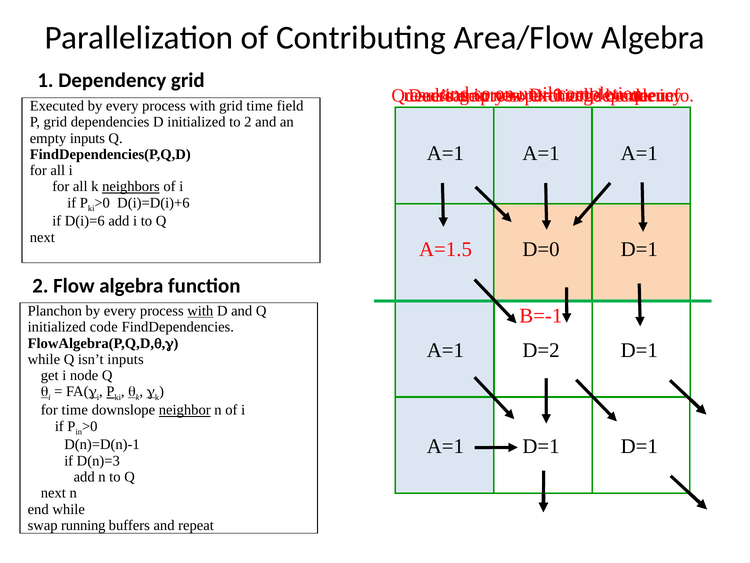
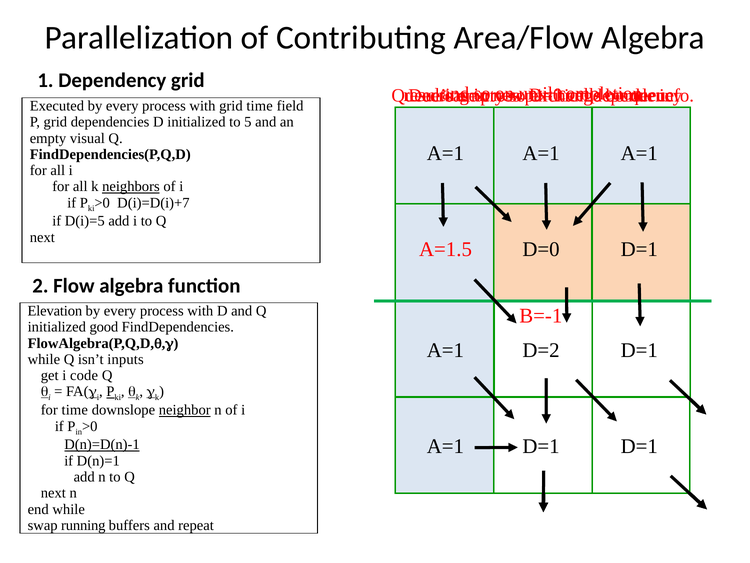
to 2: 2 -> 5 (248, 122)
empty inputs: inputs -> visual (87, 138)
D(i)=D(i)+6: D(i)=D(i)+6 -> D(i)=D(i)+7 (153, 203)
D(i)=6: D(i)=6 -> D(i)=5 (85, 221)
Planchon: Planchon -> Elevation (55, 311)
with underline: present -> none (200, 311)
code: code -> good (104, 327)
node: node -> code (84, 375)
D(n)=D(n)-1 underline: none -> present (102, 444)
D(n)=3: D(n)=3 -> D(n)=1 (98, 460)
